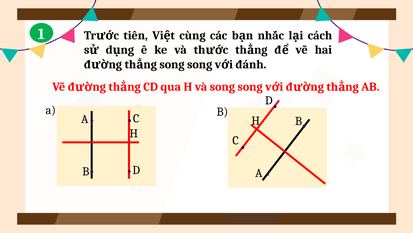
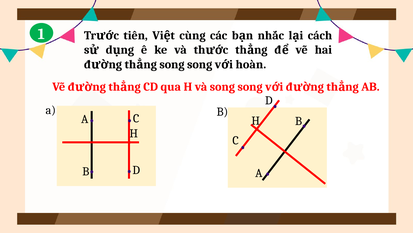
đánh: đánh -> hoàn (251, 64)
